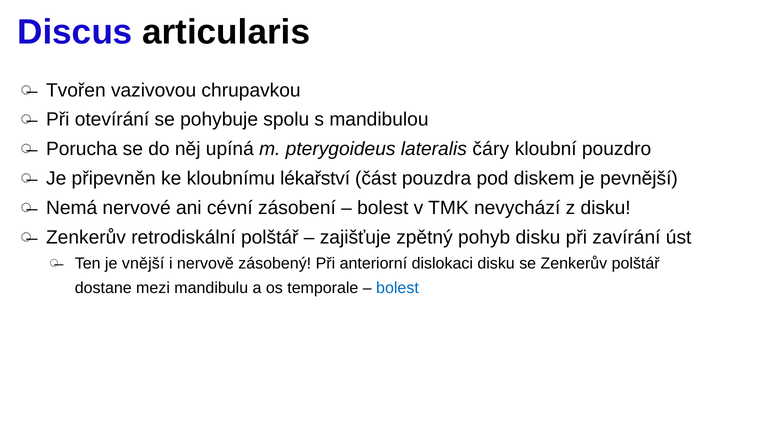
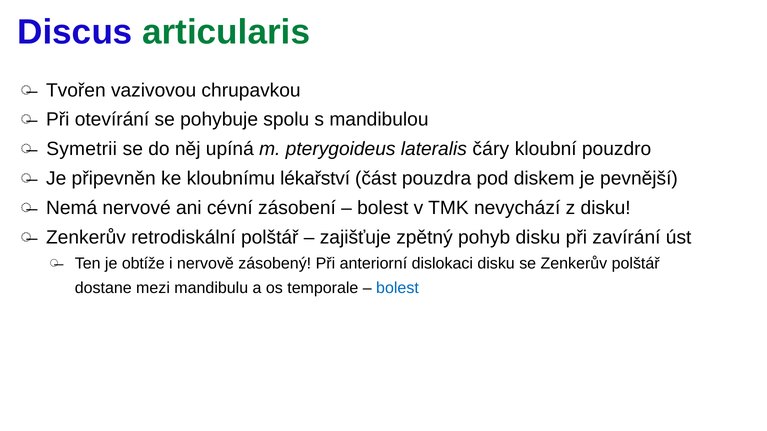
articularis colour: black -> green (226, 32)
Porucha: Porucha -> Symetrii (82, 149)
vnější: vnější -> obtíže (143, 264)
